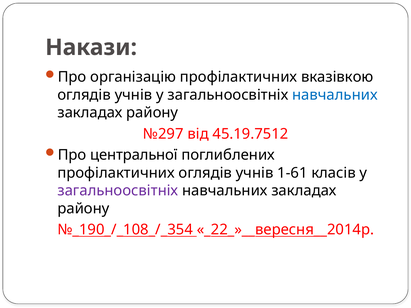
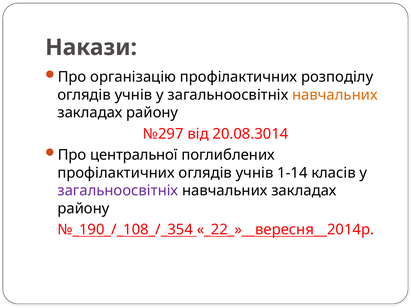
вказівкою: вказівкою -> розподілу (337, 77)
навчальних colour: blue -> orange (335, 95)
45.19.7512: 45.19.7512 -> 20.08.3014 (250, 134)
1-61: 1-61 -> 1-14 (292, 173)
